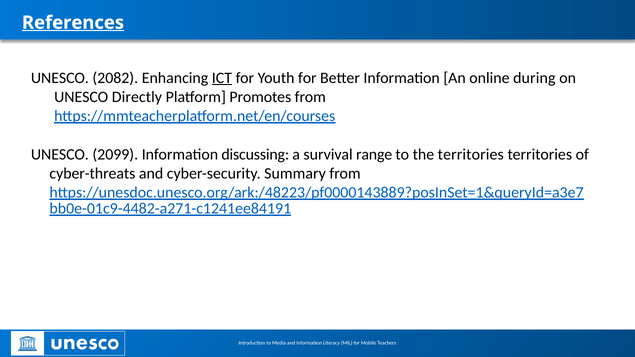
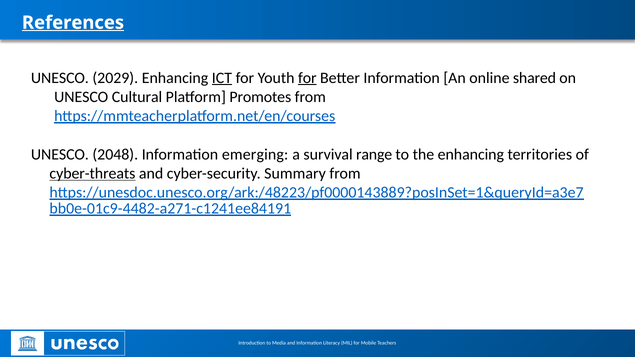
2082: 2082 -> 2029 (115, 78)
for underline: none -> present (307, 78)
during: during -> shared (535, 78)
Directly: Directly -> Cultural (137, 97)
2099: 2099 -> 2048 (115, 154)
discussing: discussing -> emerging (255, 154)
the territories: territories -> enhancing (471, 154)
cyber-threats underline: none -> present (92, 174)
